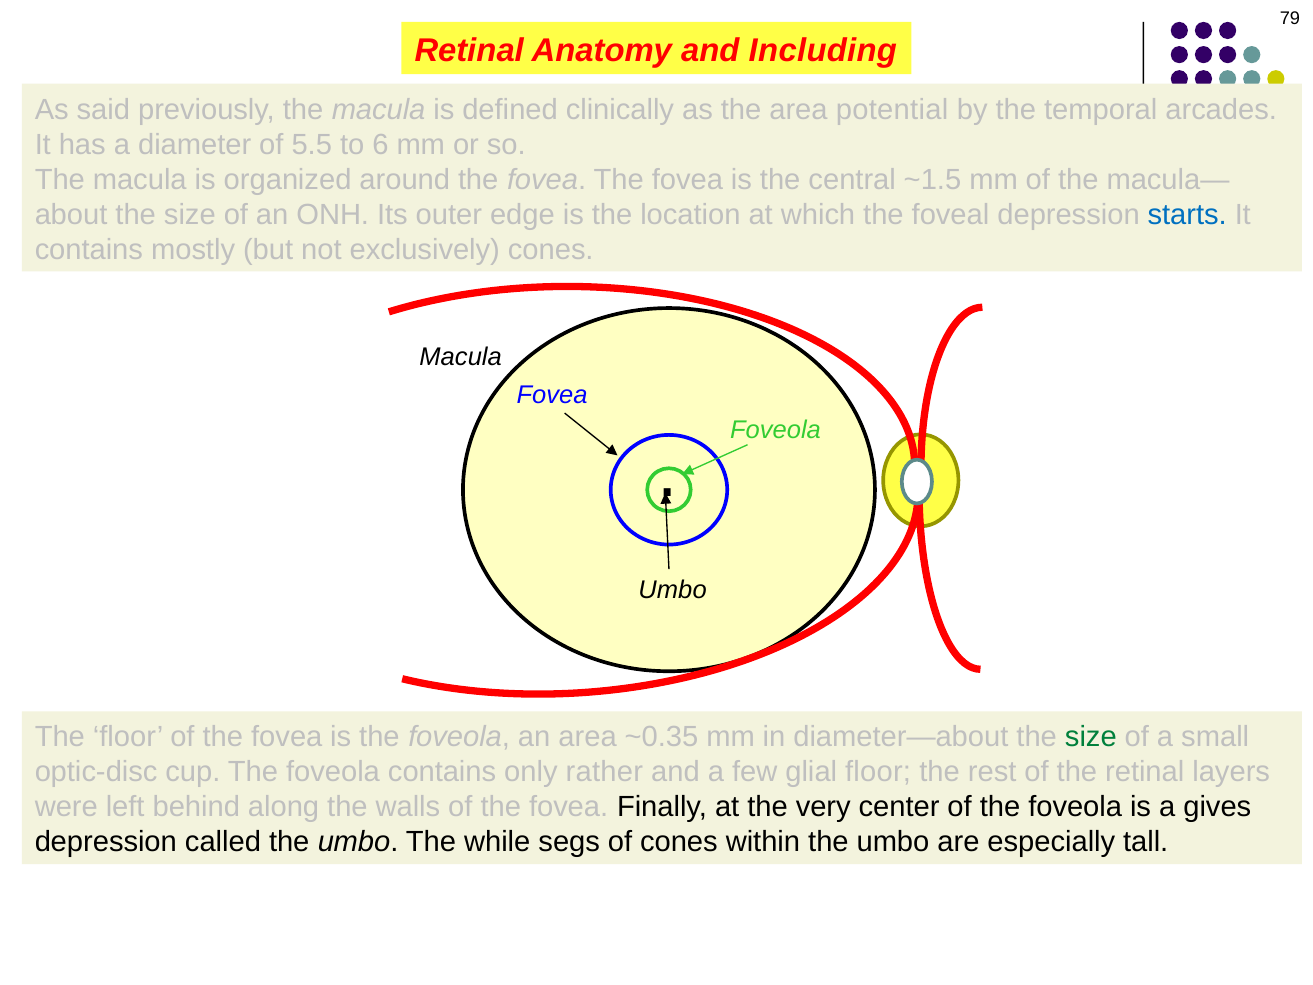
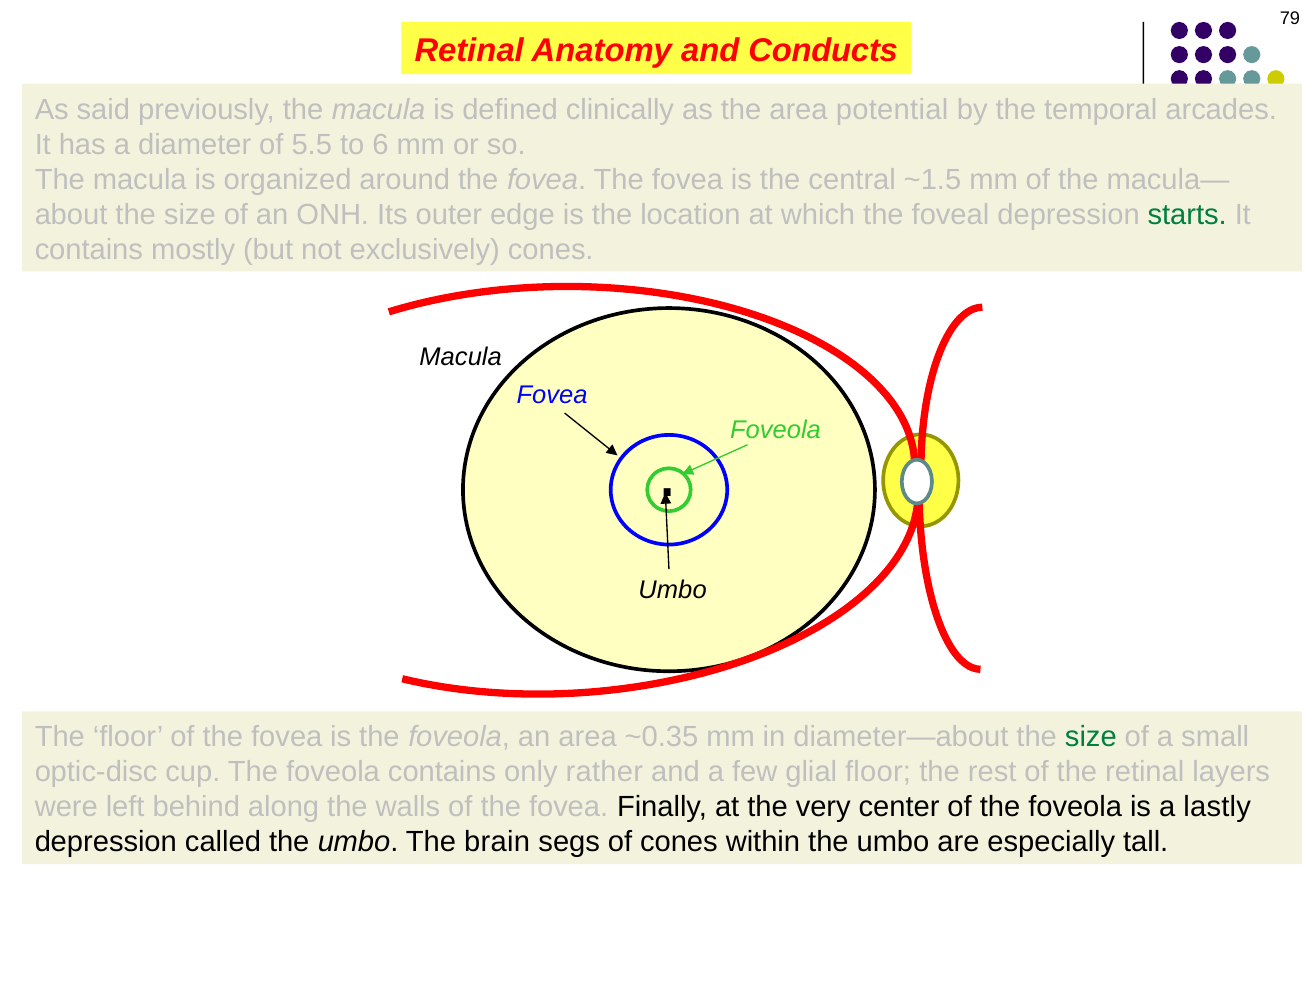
Including: Including -> Conducts (823, 50)
starts colour: blue -> green (1187, 214)
gives: gives -> lastly (1217, 807)
while: while -> brain (497, 842)
